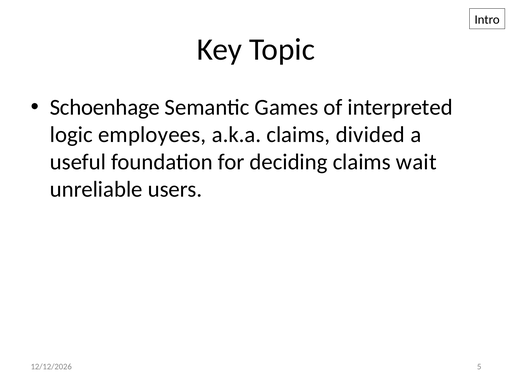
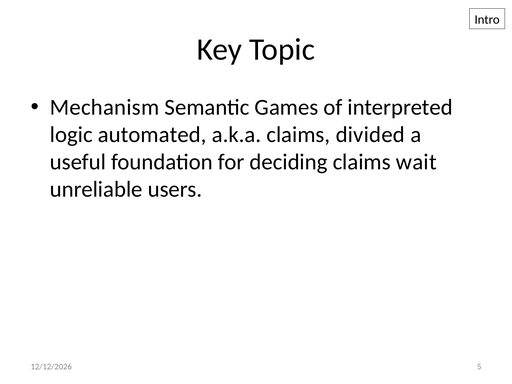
Schoenhage: Schoenhage -> Mechanism (105, 107)
employees: employees -> automated (152, 135)
